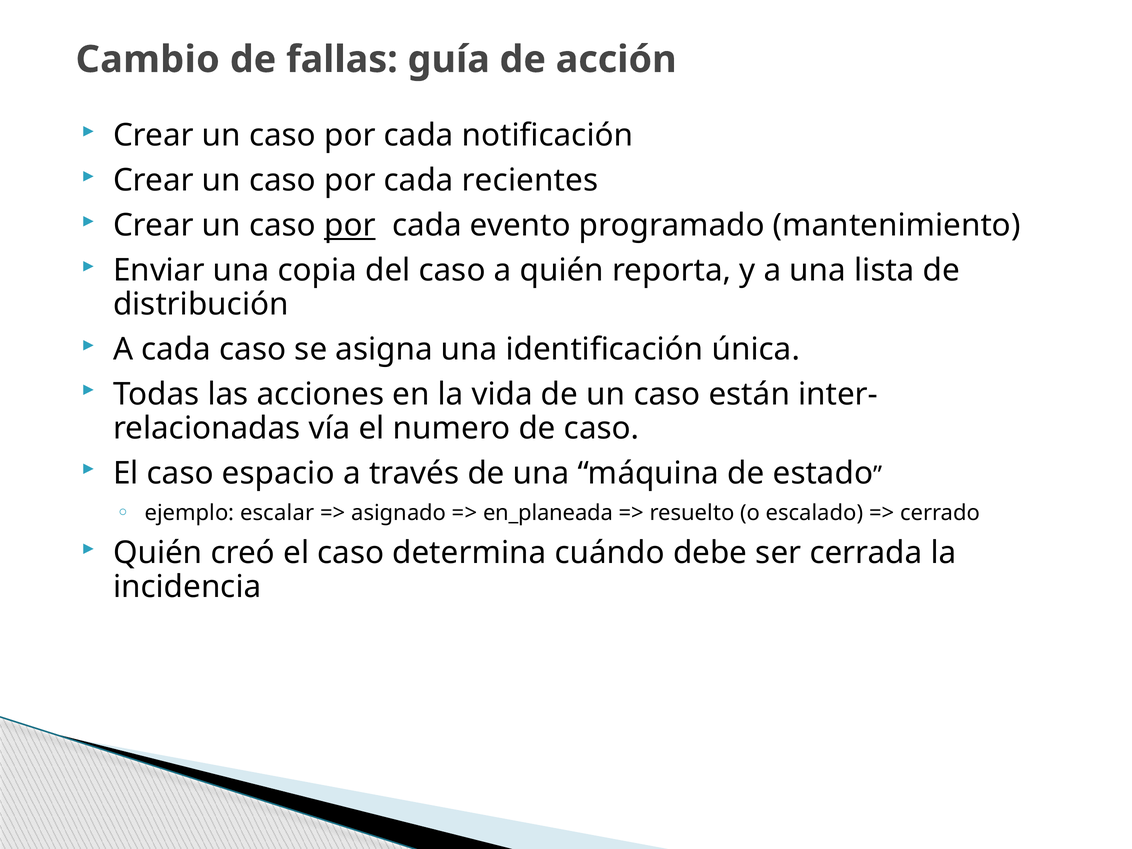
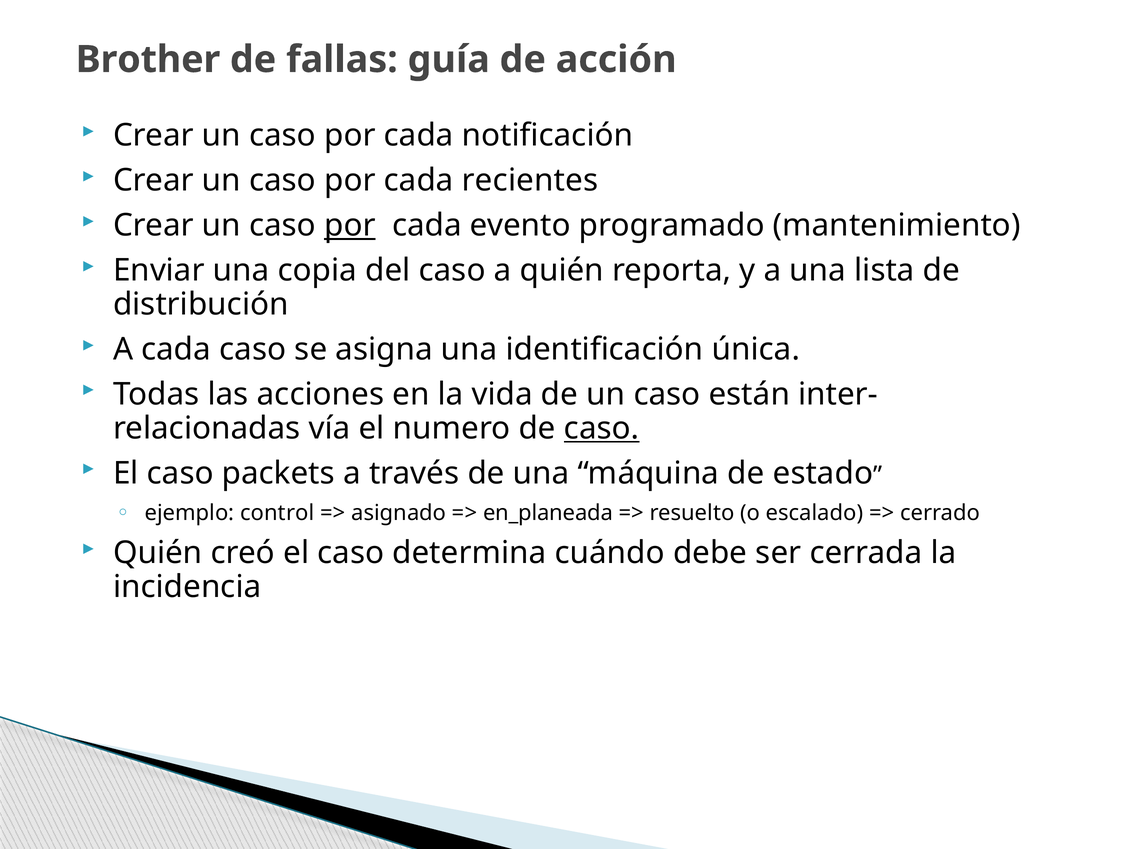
Cambio: Cambio -> Brother (148, 60)
caso underline: none -> present (602, 428)
espacio: espacio -> packets (278, 473)
escalar: escalar -> control (277, 513)
